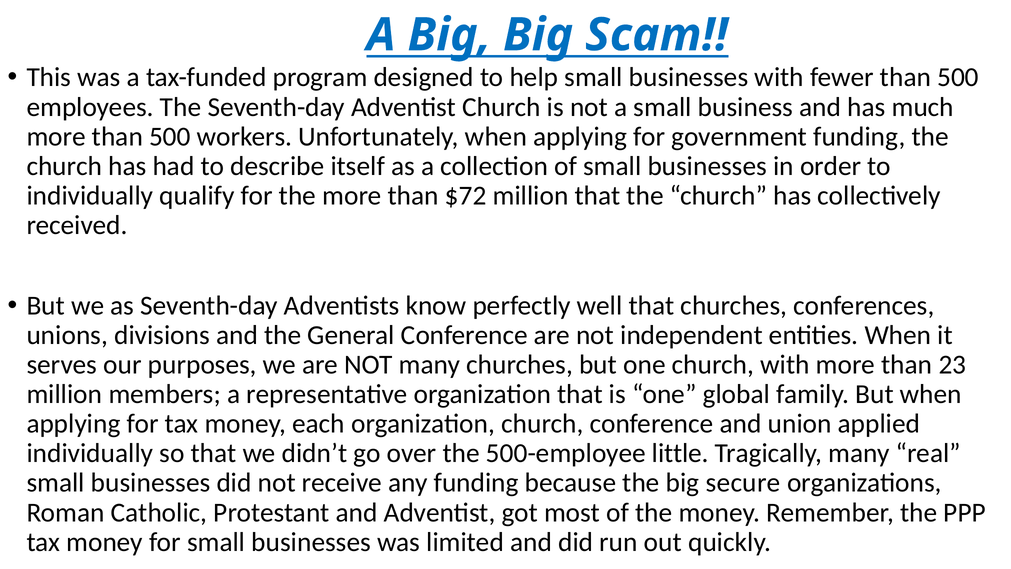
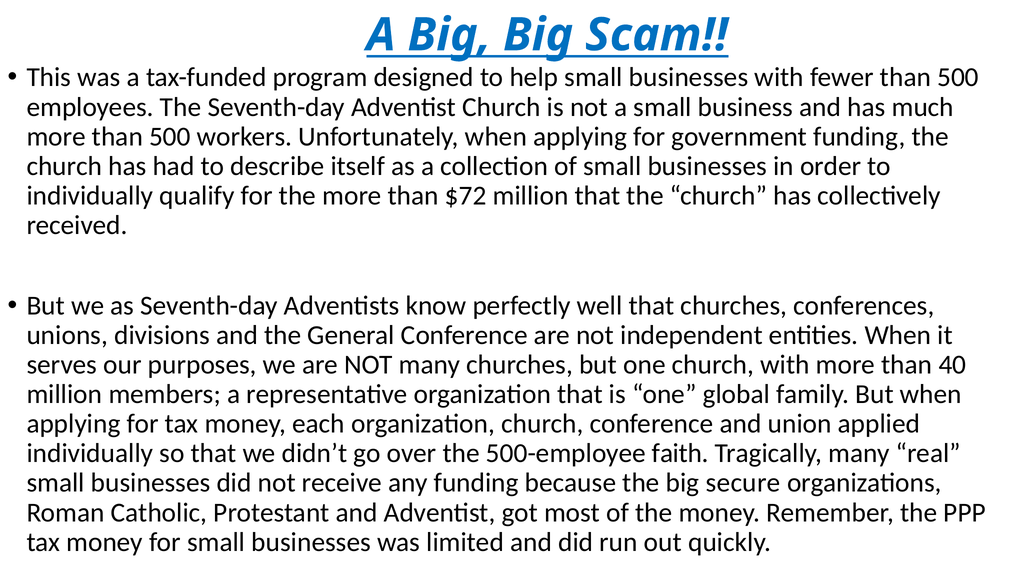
23: 23 -> 40 (952, 364)
little: little -> faith (680, 453)
